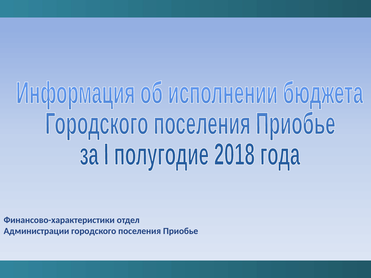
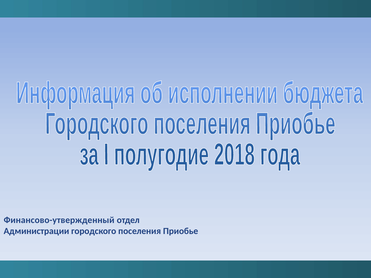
Финансово-характеристики: Финансово-характеристики -> Финансово-утвержденный (59, 220)
